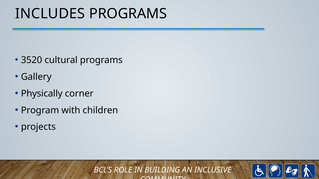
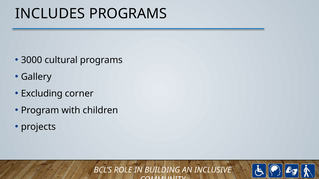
3520: 3520 -> 3000 (32, 60)
Physically: Physically -> Excluding (42, 94)
